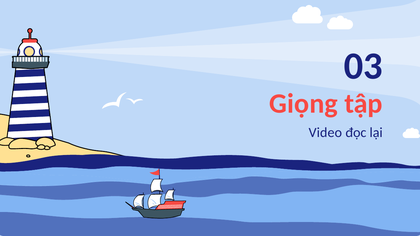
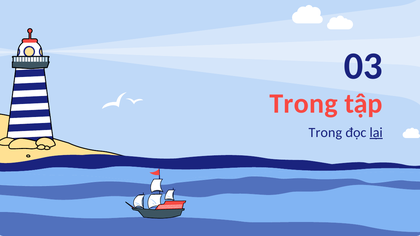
Giọng: Giọng -> Trong (304, 104)
Video: Video -> Trong (325, 133)
lại underline: none -> present (376, 133)
